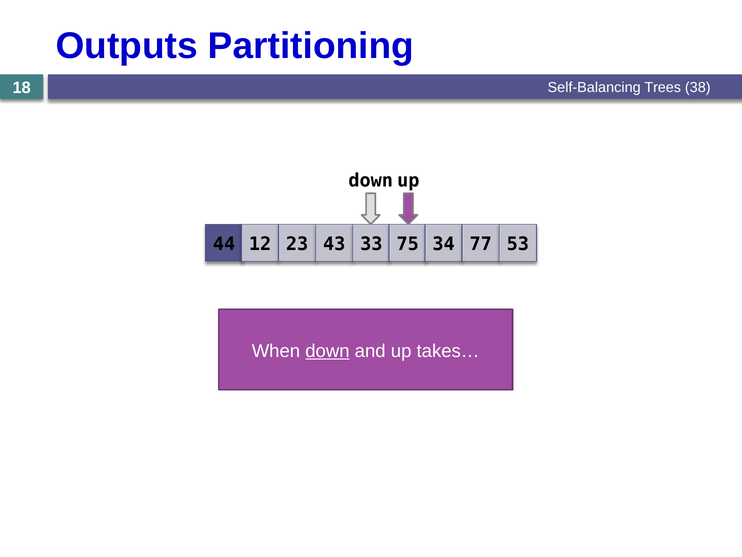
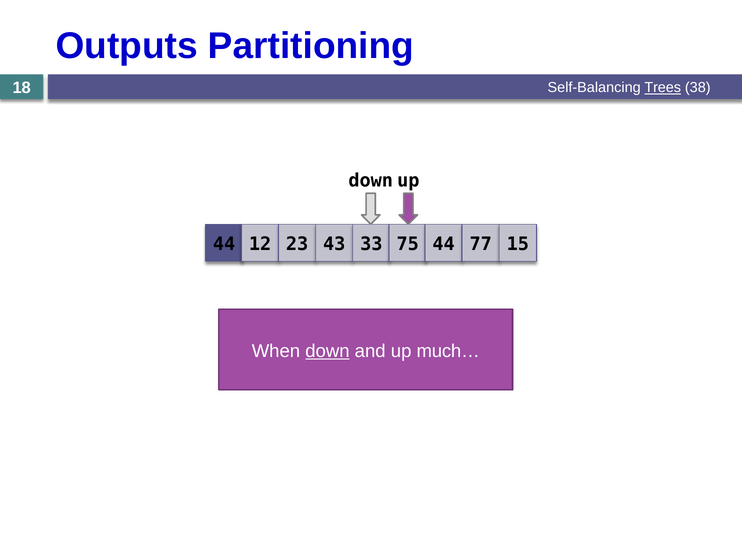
Trees underline: none -> present (663, 88)
75 34: 34 -> 44 (444, 244)
53: 53 -> 15 (518, 244)
takes…: takes… -> much… (448, 351)
